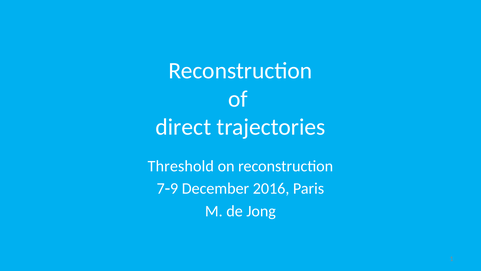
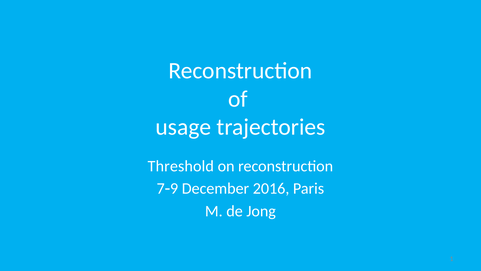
direct: direct -> usage (183, 127)
